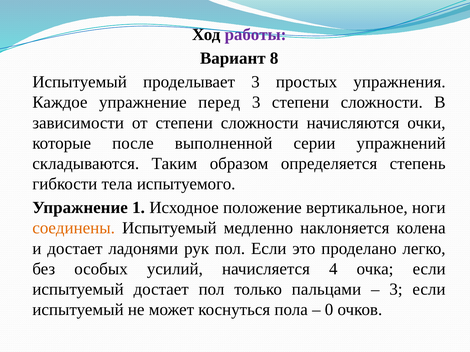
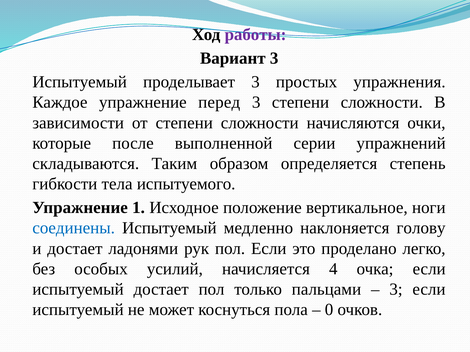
Вариант 8: 8 -> 3 (274, 58)
соединены colour: orange -> blue (74, 228)
колена: колена -> голову (421, 228)
